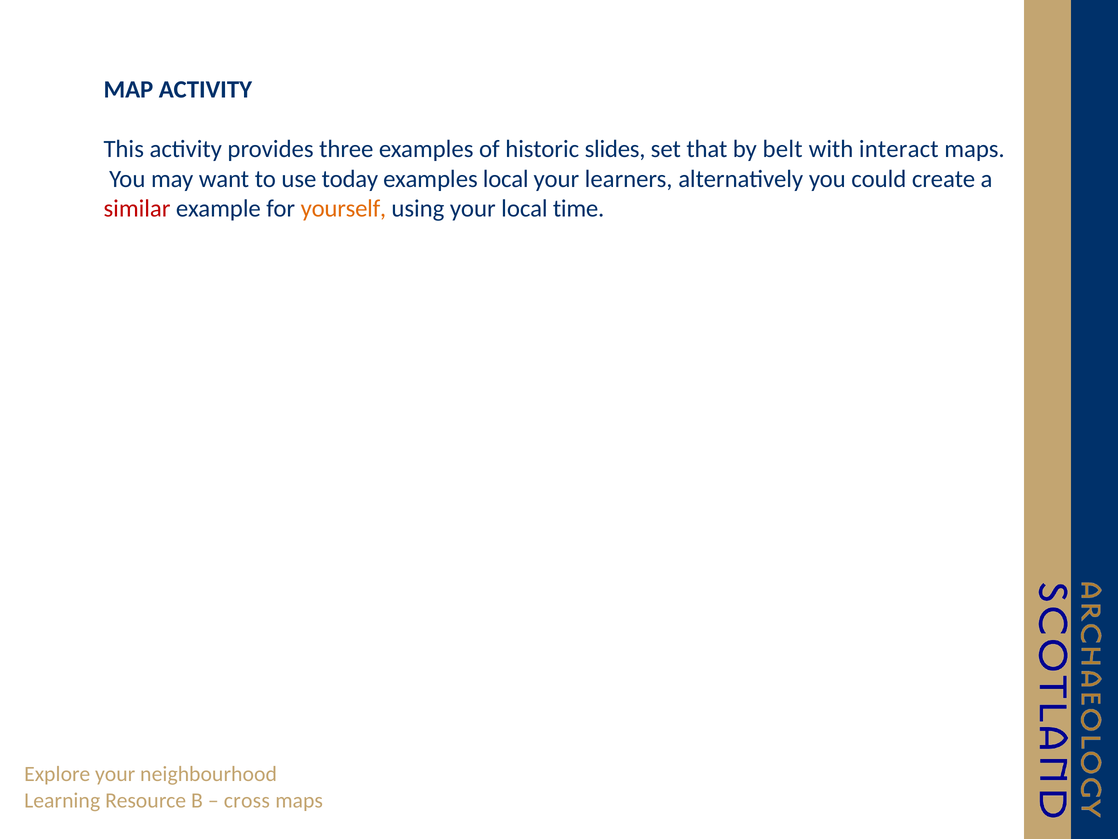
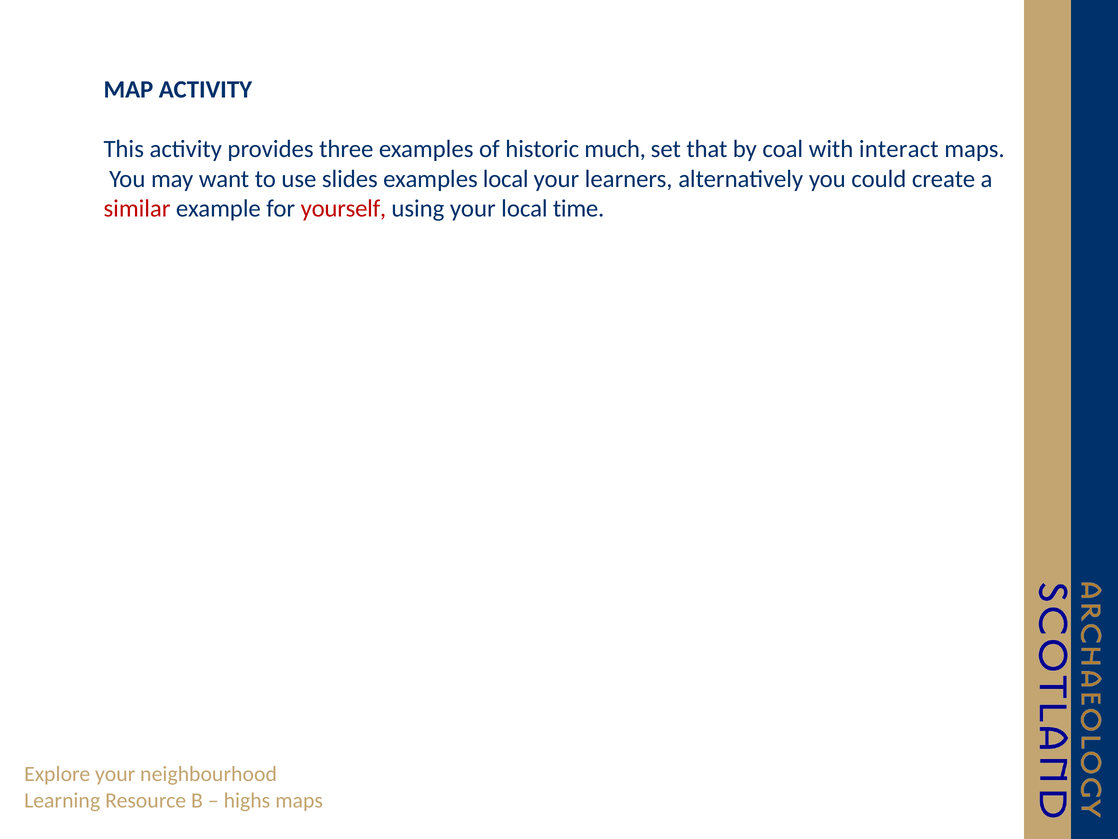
slides: slides -> much (615, 149)
belt: belt -> coal (783, 149)
today: today -> slides (350, 179)
yourself colour: orange -> red (343, 208)
cross: cross -> highs (247, 800)
